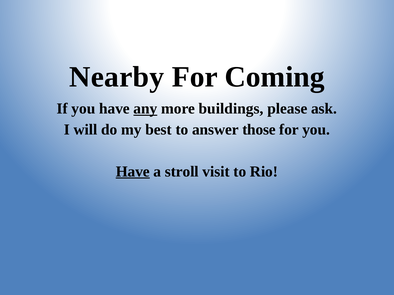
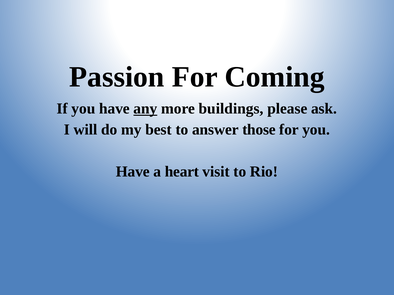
Nearby: Nearby -> Passion (117, 77)
Have underline: present -> none (133, 172)
stroll: stroll -> heart (182, 172)
